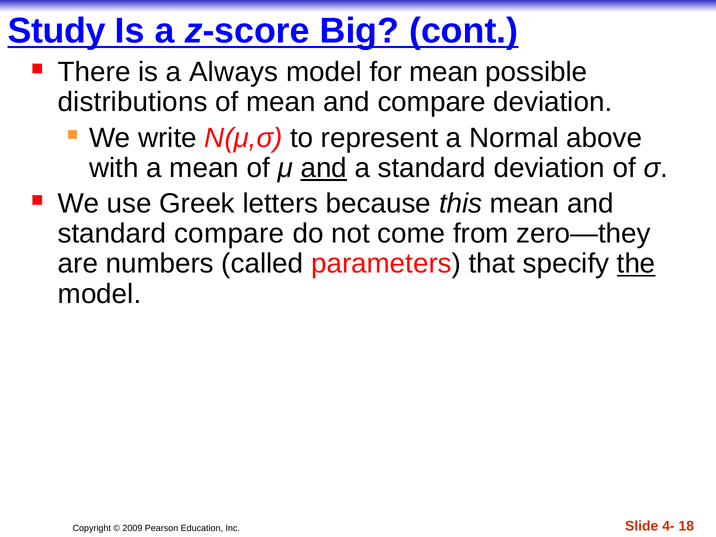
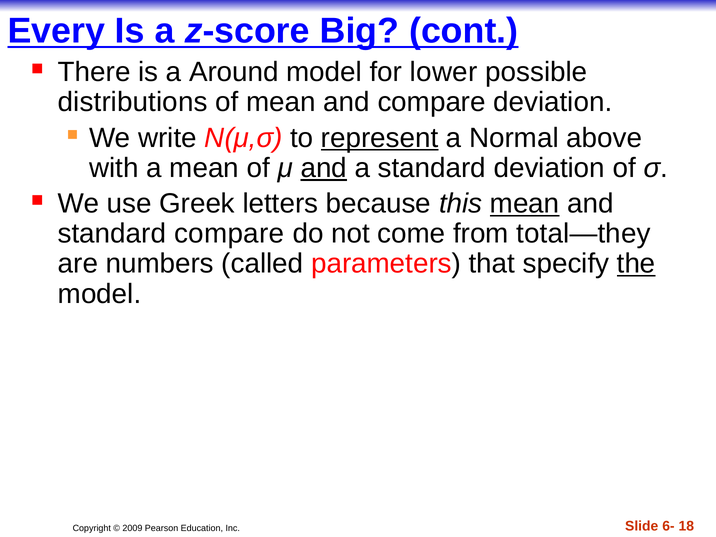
Study: Study -> Every (56, 31)
Always: Always -> Around (234, 72)
for mean: mean -> lower (444, 72)
represent underline: none -> present (380, 138)
mean underline: none -> present (525, 204)
zero—they: zero—they -> total—they (584, 234)
4-: 4- -> 6- (668, 526)
